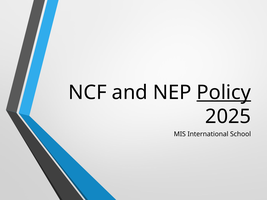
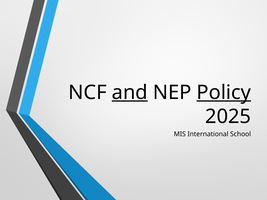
and underline: none -> present (130, 93)
